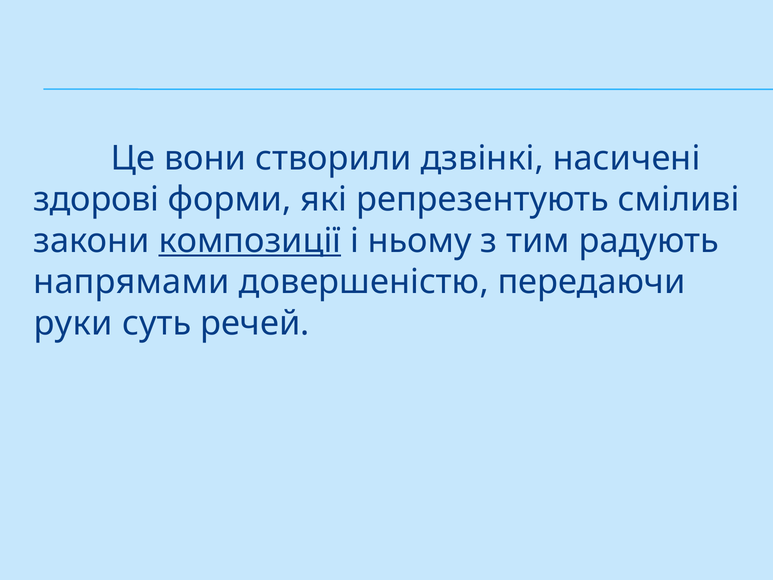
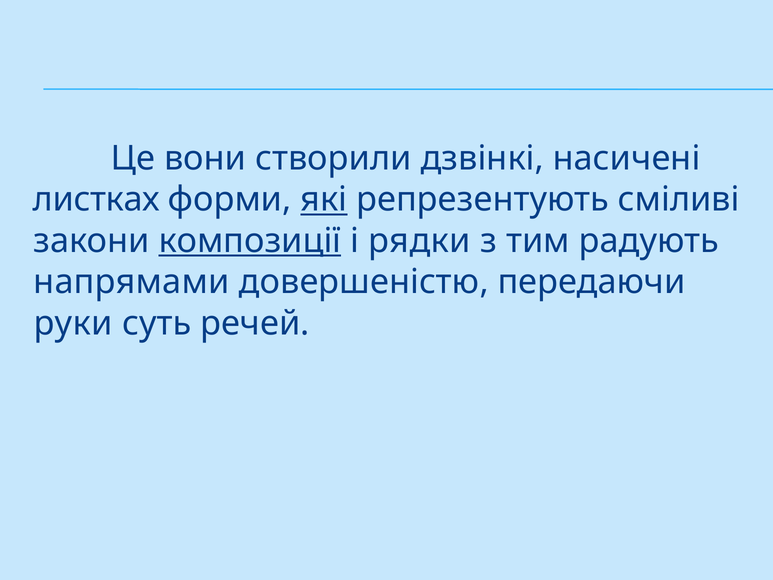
здорові: здорові -> листках (96, 199)
які underline: none -> present (324, 199)
ньому: ньому -> рядки (420, 241)
